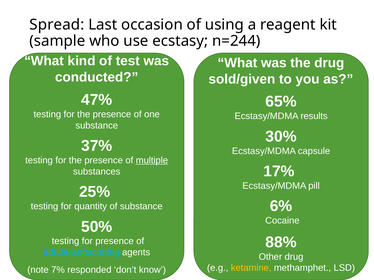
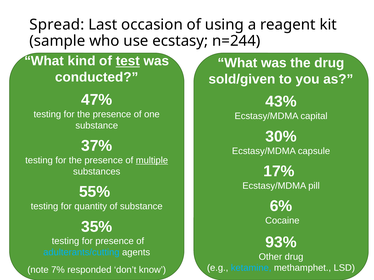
test underline: none -> present (128, 61)
65%: 65% -> 43% (281, 102)
results: results -> capital (314, 116)
25%: 25% -> 55% (95, 192)
50%: 50% -> 35% (97, 227)
88%: 88% -> 93% (281, 243)
ketamine colour: yellow -> light blue (251, 268)
